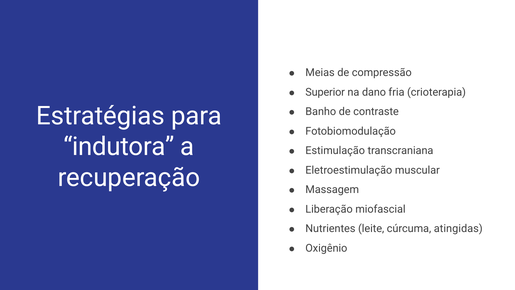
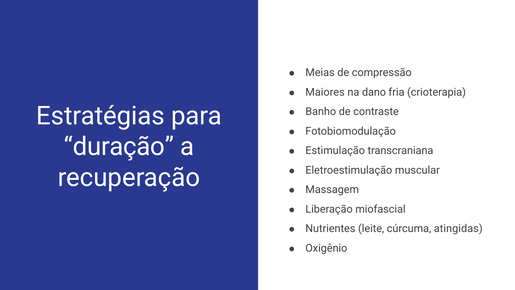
Superior: Superior -> Maiores (325, 92)
indutora: indutora -> duração (119, 147)
